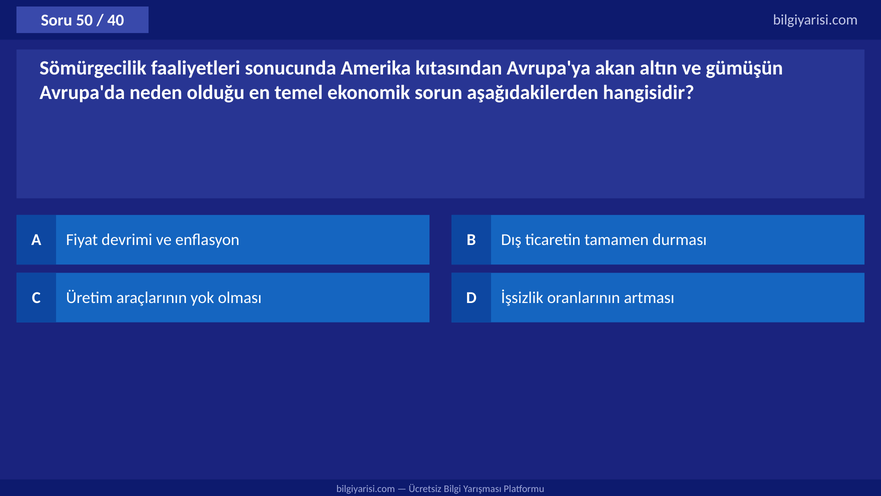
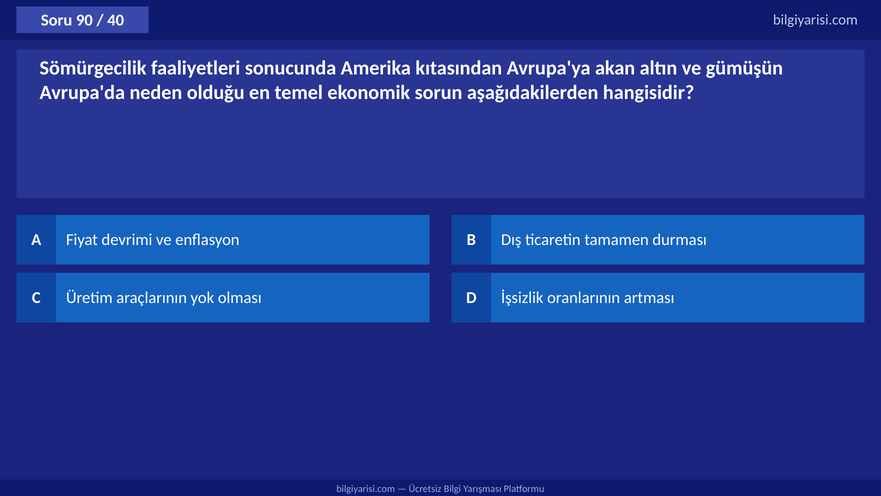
50: 50 -> 90 (84, 20)
